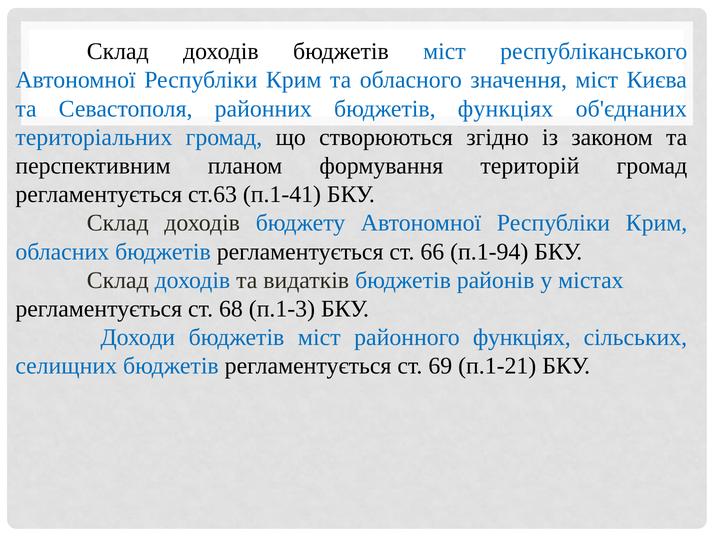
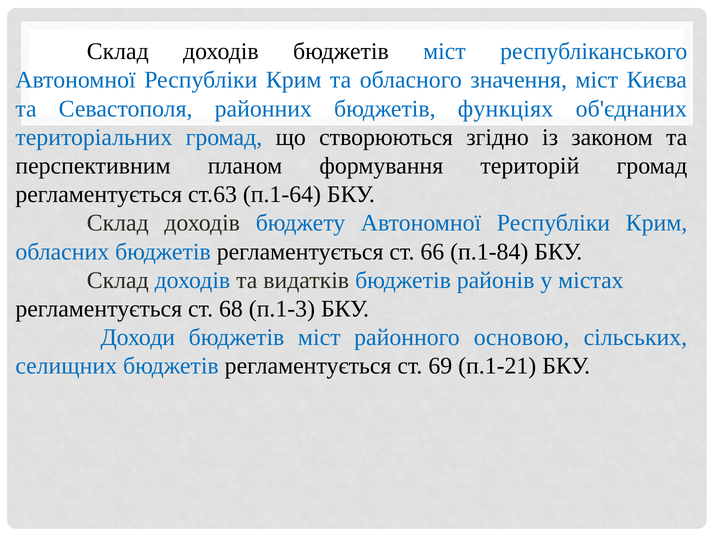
п.1-41: п.1-41 -> п.1-64 (282, 194)
п.1-94: п.1-94 -> п.1-84 (489, 251)
районного функціях: функціях -> основою (522, 337)
